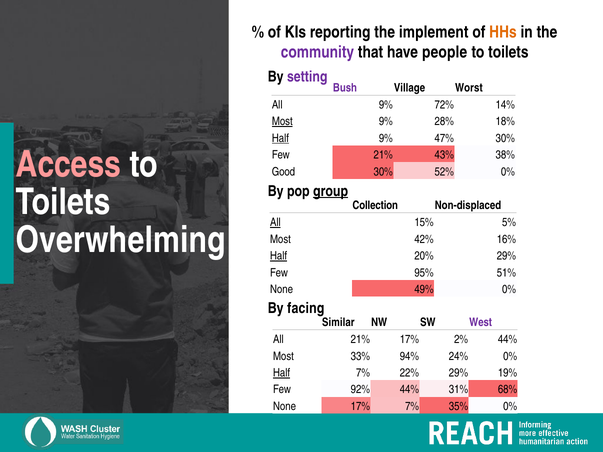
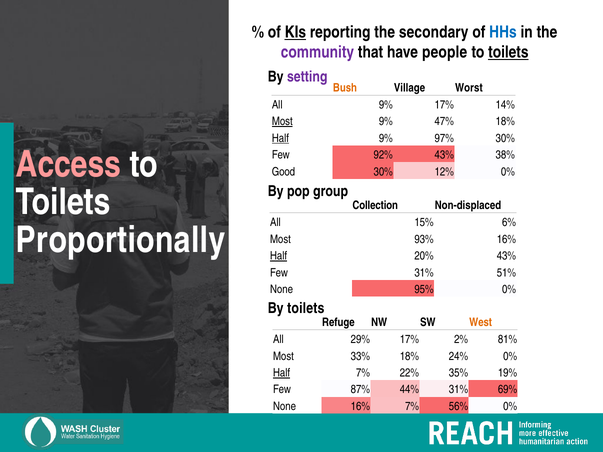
KIs underline: none -> present (295, 32)
implement: implement -> secondary (434, 32)
HHs colour: orange -> blue (503, 32)
toilets underline: none -> present (508, 52)
Bush colour: purple -> orange (345, 88)
9% 72%: 72% -> 17% (444, 105)
28%: 28% -> 47% (444, 122)
47%: 47% -> 97% (444, 138)
Few 21%: 21% -> 92% (383, 155)
52%: 52% -> 12% (444, 172)
group underline: present -> none (331, 191)
All underline: present -> none (275, 223)
5%: 5% -> 6% (509, 223)
Overwhelming: Overwhelming -> Proportionally (121, 240)
42%: 42% -> 93% (424, 239)
20% 29%: 29% -> 43% (506, 256)
Few 95%: 95% -> 31% (424, 273)
49%: 49% -> 95% (424, 290)
By facing: facing -> toilets (306, 308)
Similar: Similar -> Refuge (338, 323)
West colour: purple -> orange (481, 323)
All 21%: 21% -> 29% (360, 340)
2% 44%: 44% -> 81% (507, 340)
33% 94%: 94% -> 18% (409, 356)
22% 29%: 29% -> 35% (458, 373)
92%: 92% -> 87% (360, 390)
68%: 68% -> 69% (507, 390)
None 17%: 17% -> 16% (360, 407)
35%: 35% -> 56% (458, 407)
